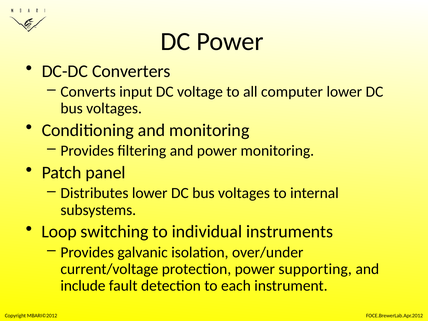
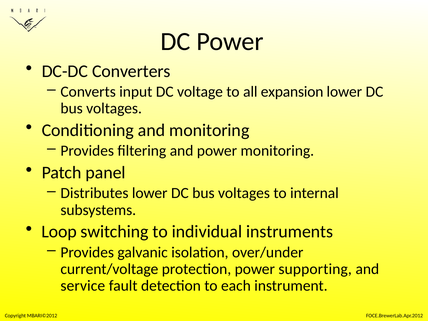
computer: computer -> expansion (292, 92)
include: include -> service (83, 286)
